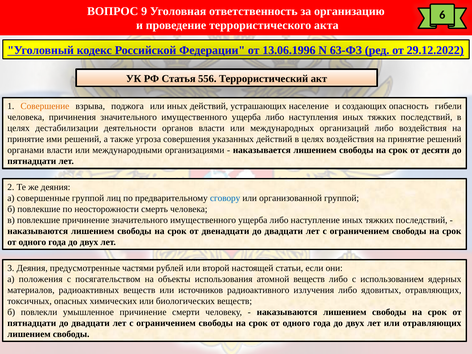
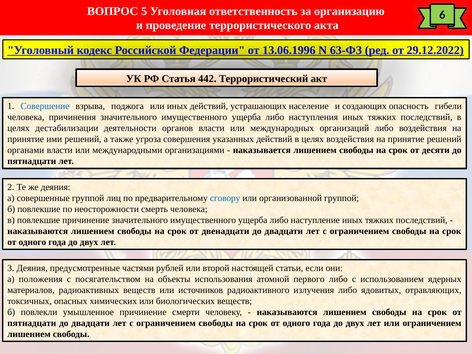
9: 9 -> 5 (144, 11)
556: 556 -> 442 (207, 79)
Совершение colour: orange -> blue (45, 106)
атомной веществ: веществ -> первого (309, 279)
или отравляющих: отравляющих -> ограничением (432, 323)
